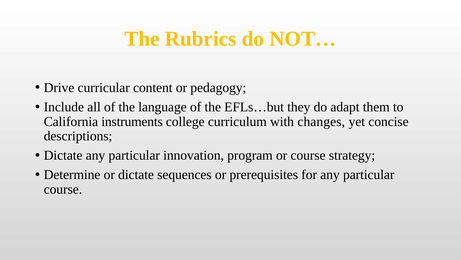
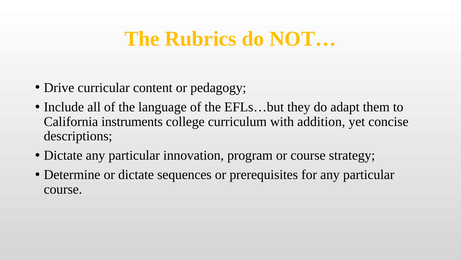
changes: changes -> addition (321, 121)
